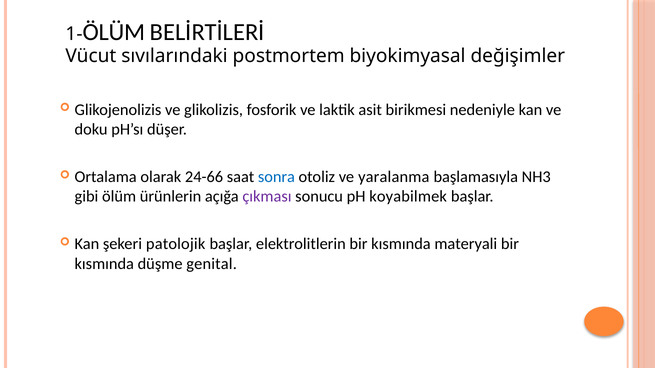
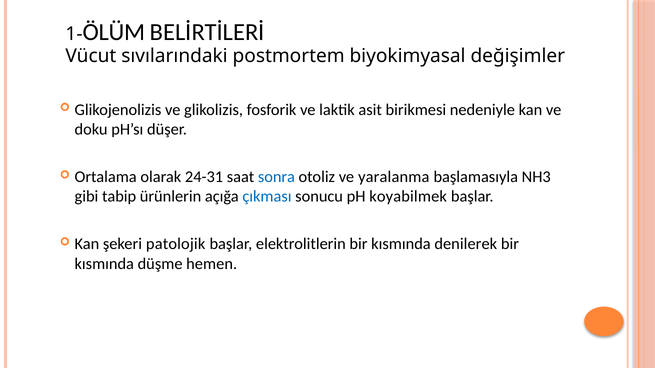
24-66: 24-66 -> 24-31 (204, 177)
gibi ölüm: ölüm -> tabip (119, 197)
çıkması colour: purple -> blue (267, 197)
materyali: materyali -> denilerek (466, 244)
genital: genital -> hemen (212, 264)
